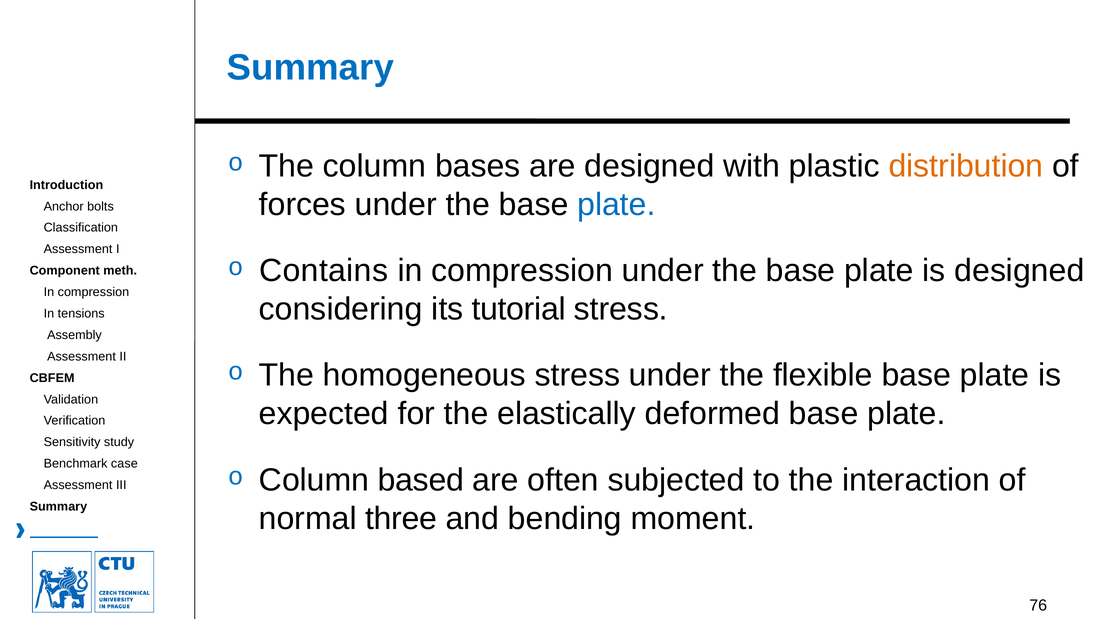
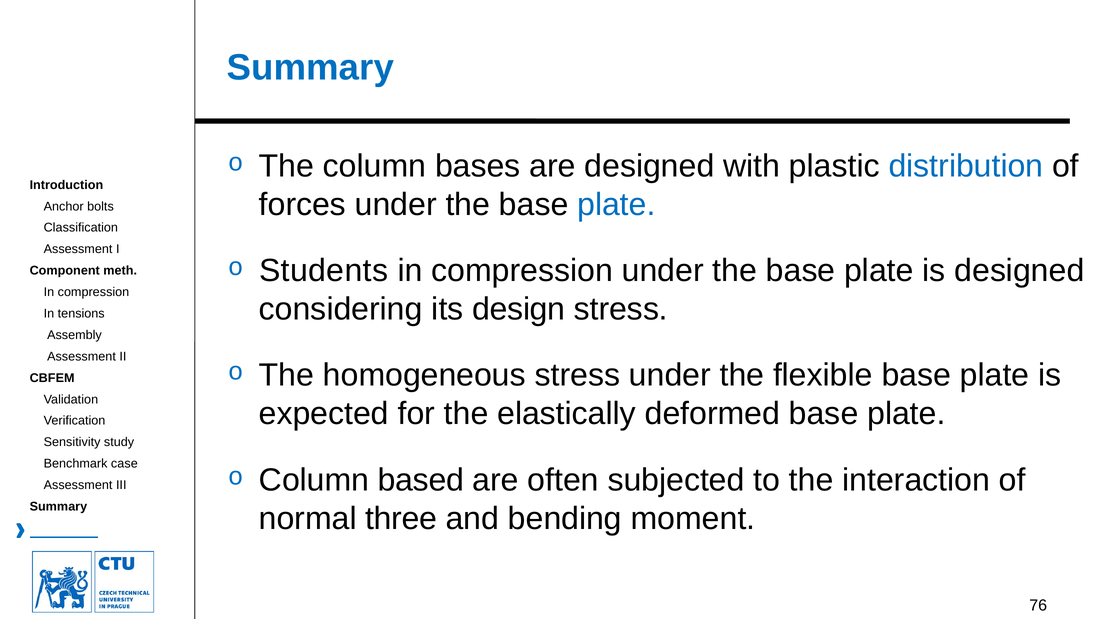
distribution colour: orange -> blue (966, 166)
Contains: Contains -> Students (324, 271)
tutorial: tutorial -> design (519, 309)
